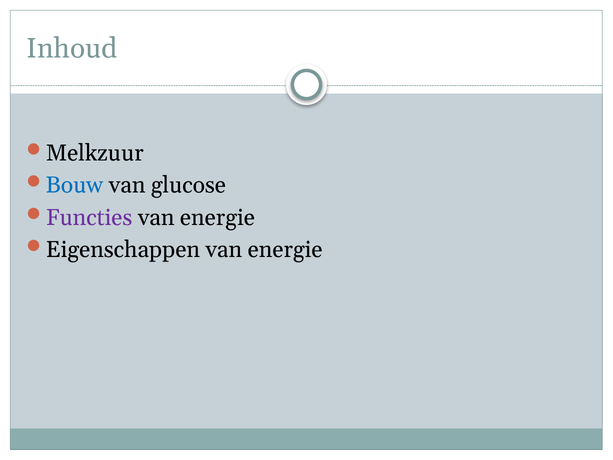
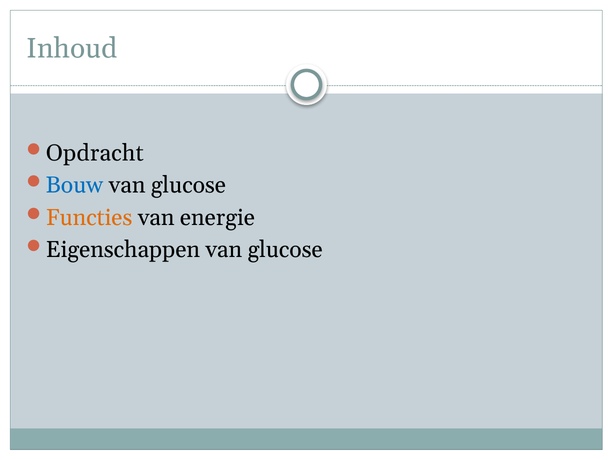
Melkzuur: Melkzuur -> Opdracht (95, 153)
Functies colour: purple -> orange (89, 217)
Eigenschappen van energie: energie -> glucose (285, 250)
